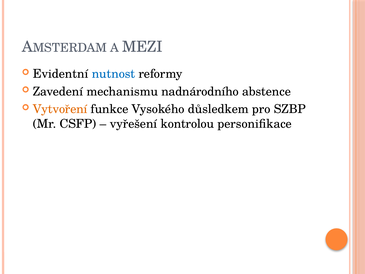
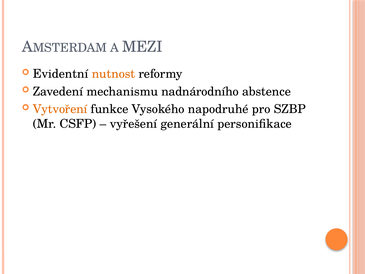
nutnost colour: blue -> orange (113, 74)
důsledkem: důsledkem -> napodruhé (218, 109)
kontrolou: kontrolou -> generální (187, 124)
